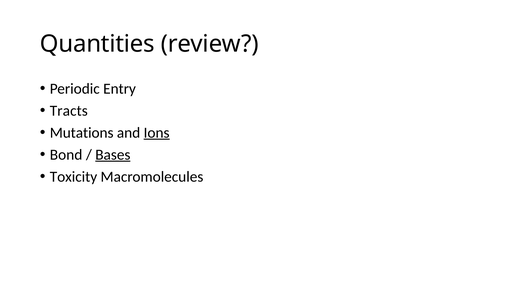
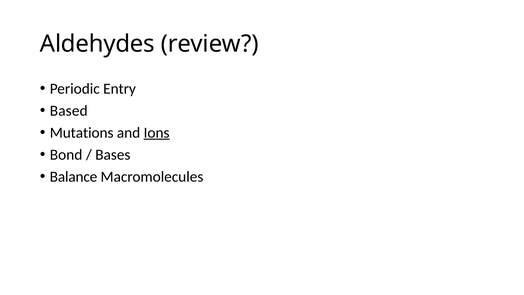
Quantities: Quantities -> Aldehydes (97, 44)
Tracts: Tracts -> Based (69, 111)
Bases underline: present -> none (113, 155)
Toxicity: Toxicity -> Balance (74, 176)
